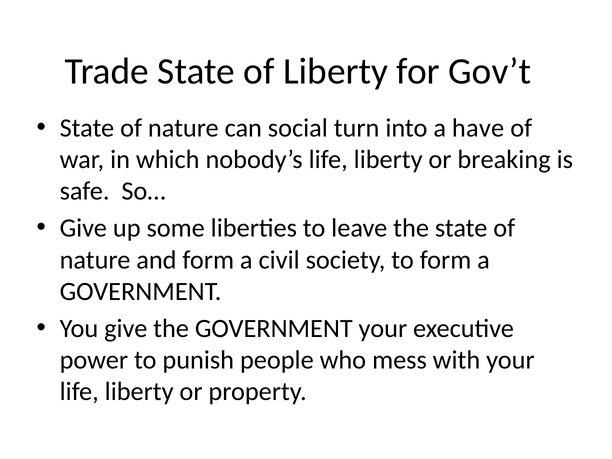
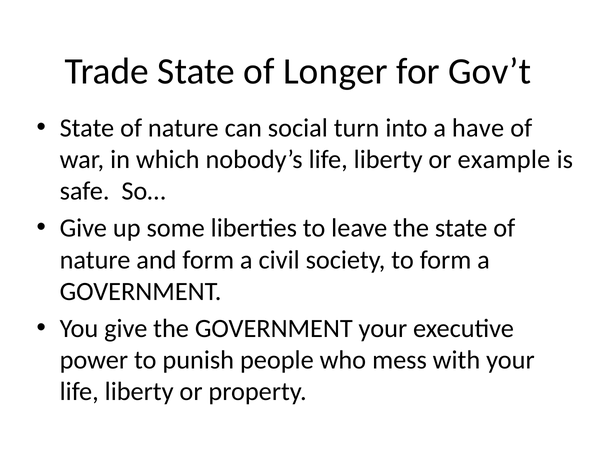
of Liberty: Liberty -> Longer (336, 71)
breaking: breaking -> example (504, 159)
